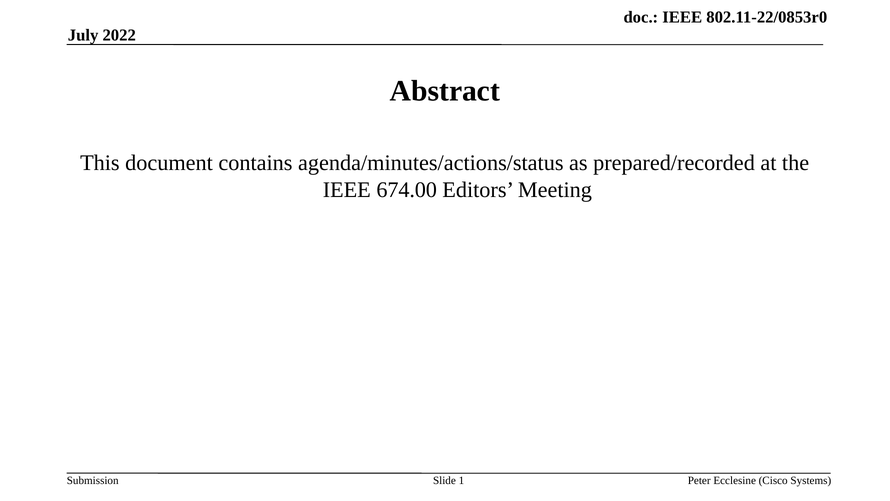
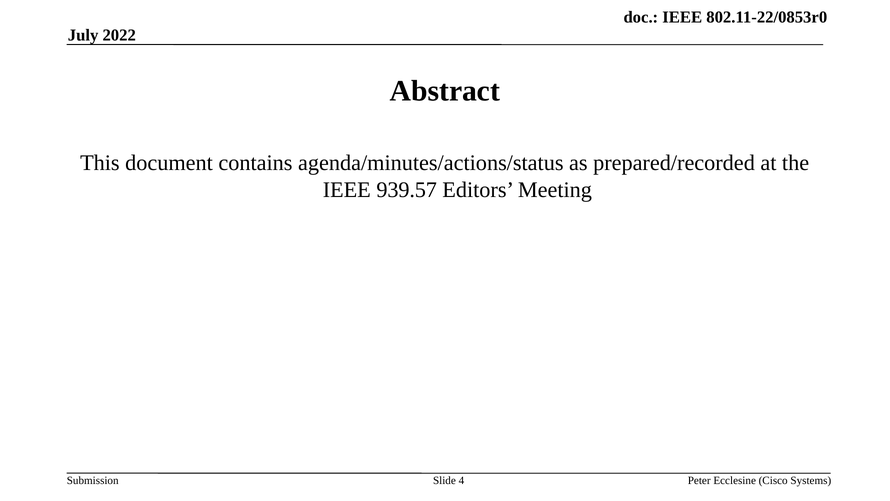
674.00: 674.00 -> 939.57 (407, 190)
1: 1 -> 4 (461, 480)
